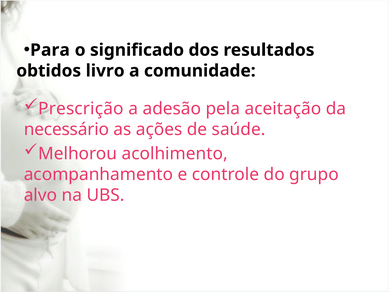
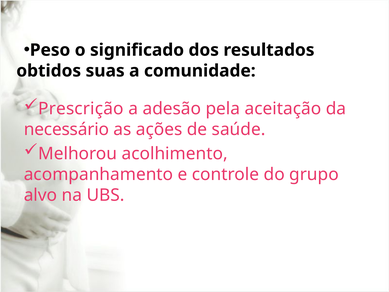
Para: Para -> Peso (50, 50)
livro: livro -> suas (105, 71)
